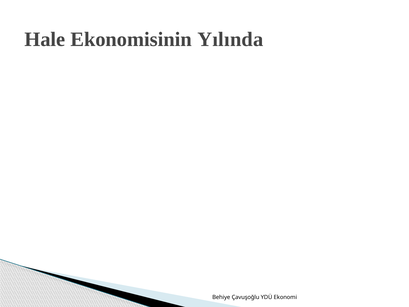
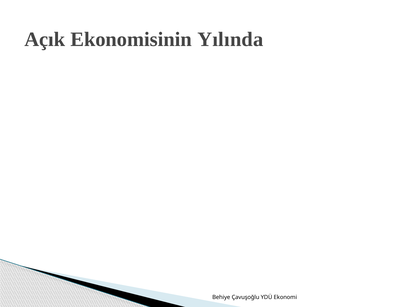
Hale: Hale -> Açık (45, 39)
